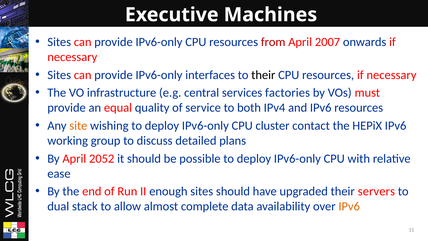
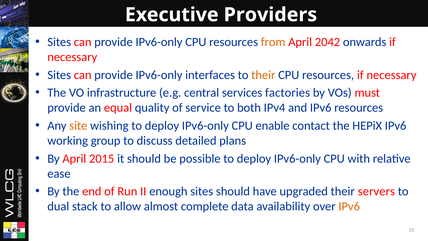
Machines: Machines -> Providers (270, 15)
from colour: red -> orange (273, 42)
2007: 2007 -> 2042 (328, 42)
their colour: black -> orange (263, 75)
cluster: cluster -> enable (273, 126)
2052: 2052 -> 2015 (102, 158)
